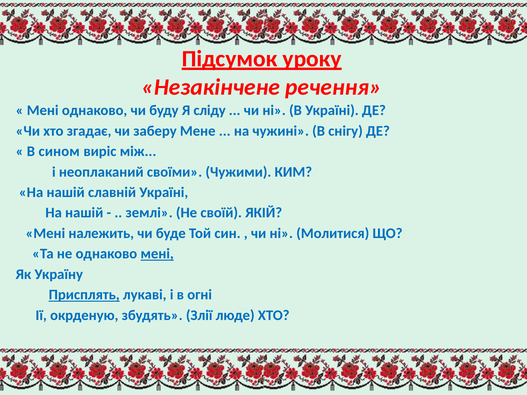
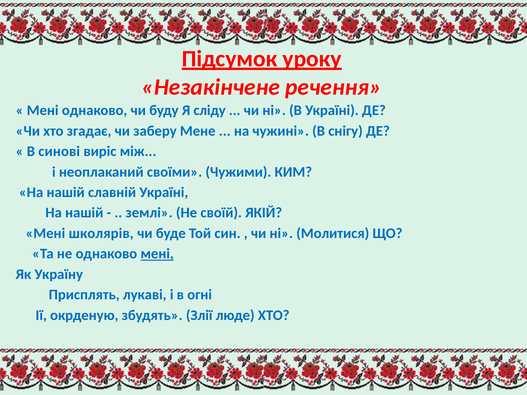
сином: сином -> синові (59, 151)
належить: належить -> школярів (101, 233)
Присплять underline: present -> none (84, 295)
